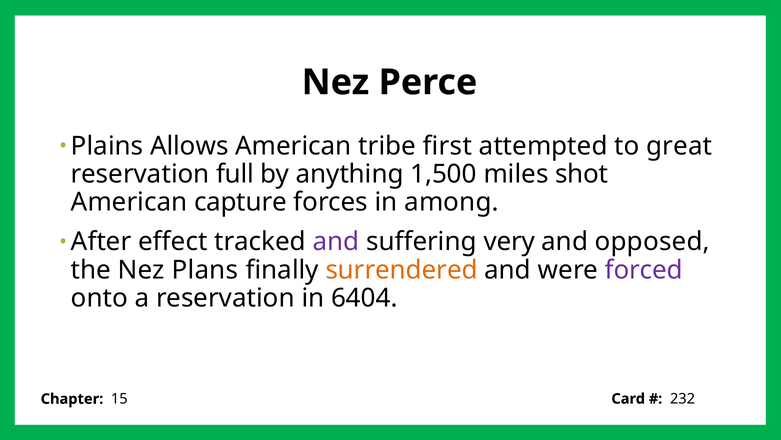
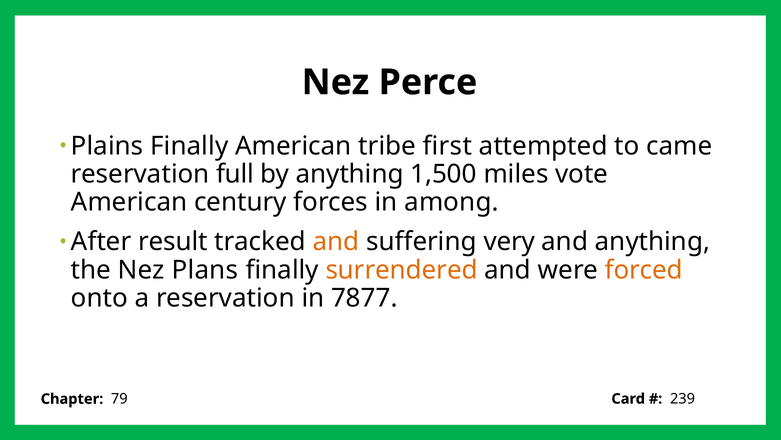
Plains Allows: Allows -> Finally (189, 146)
great: great -> came (679, 146)
shot: shot -> vote (582, 174)
capture: capture -> century (240, 202)
effect: effect -> result (173, 242)
and colour: purple -> orange (336, 242)
and opposed: opposed -> anything (652, 242)
forced colour: purple -> orange (644, 270)
6404: 6404 -> 7877 (364, 298)
15: 15 -> 79 (119, 398)
232: 232 -> 239 (683, 398)
